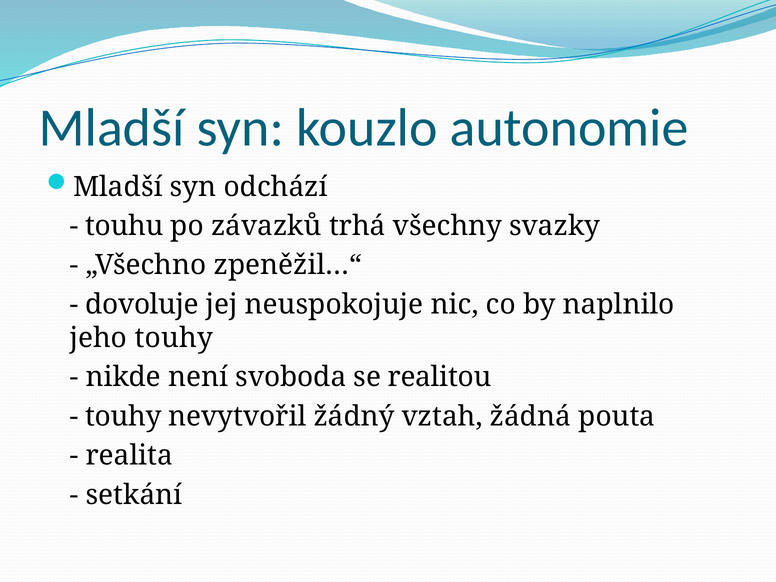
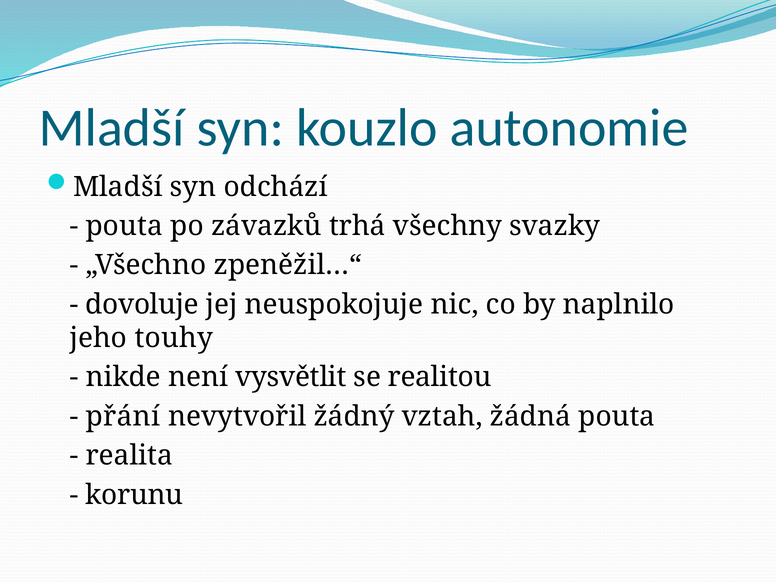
touhu: touhu -> pouta (124, 226)
svoboda: svoboda -> vysvětlit (291, 377)
touhy: touhy -> přání (123, 416)
setkání: setkání -> korunu (134, 495)
